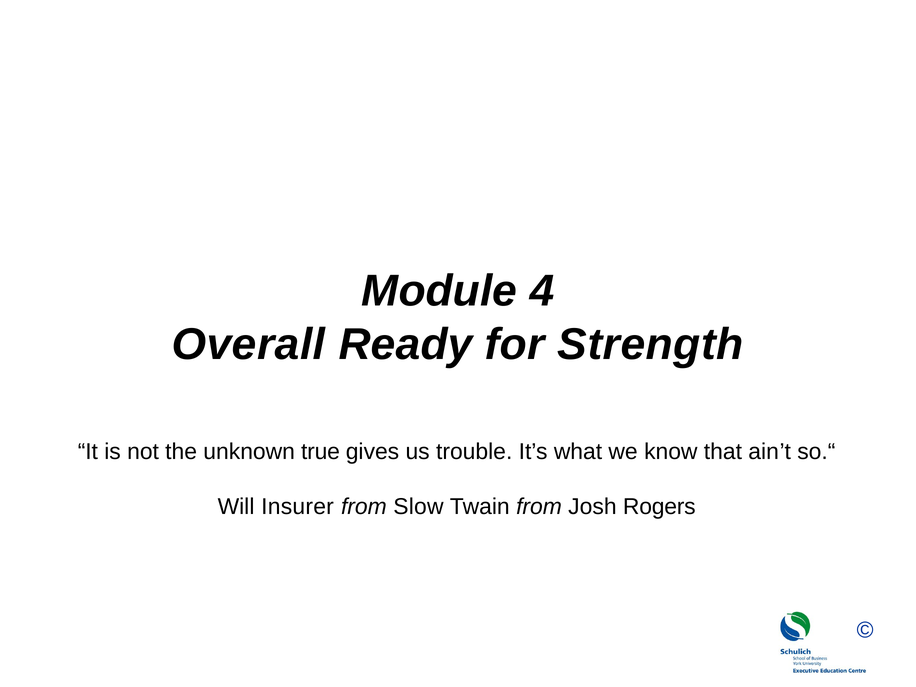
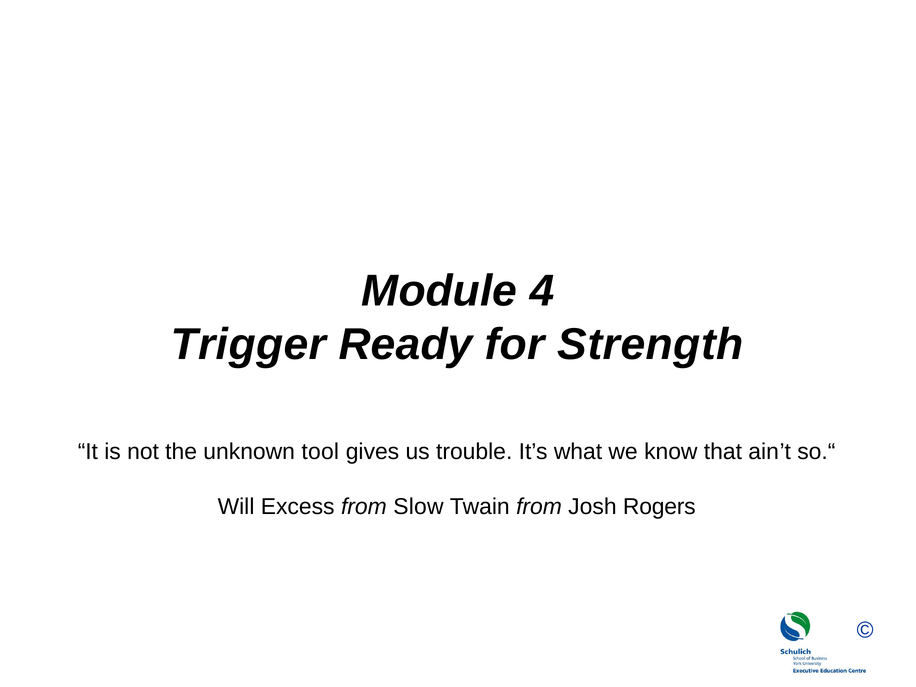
Overall: Overall -> Trigger (248, 345)
true: true -> tool (320, 452)
Insurer: Insurer -> Excess (298, 507)
